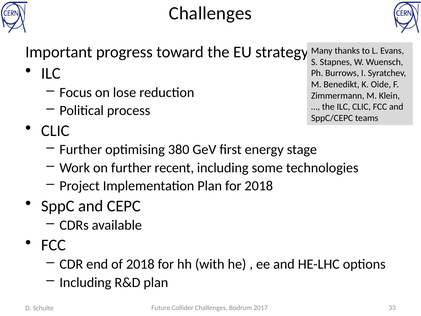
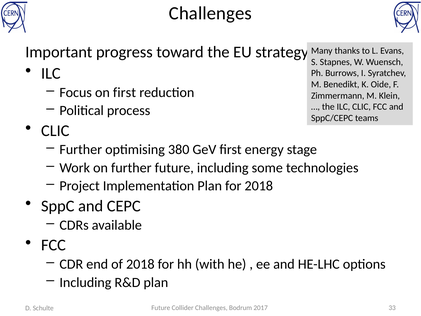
on lose: lose -> first (125, 92)
further recent: recent -> future (174, 168)
